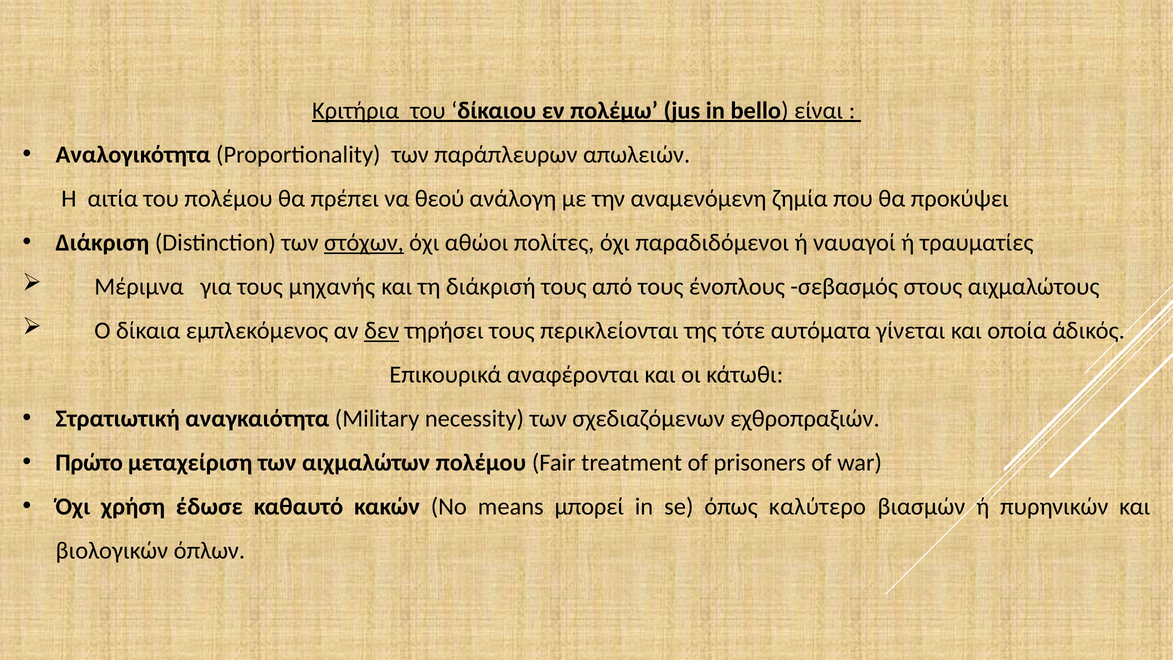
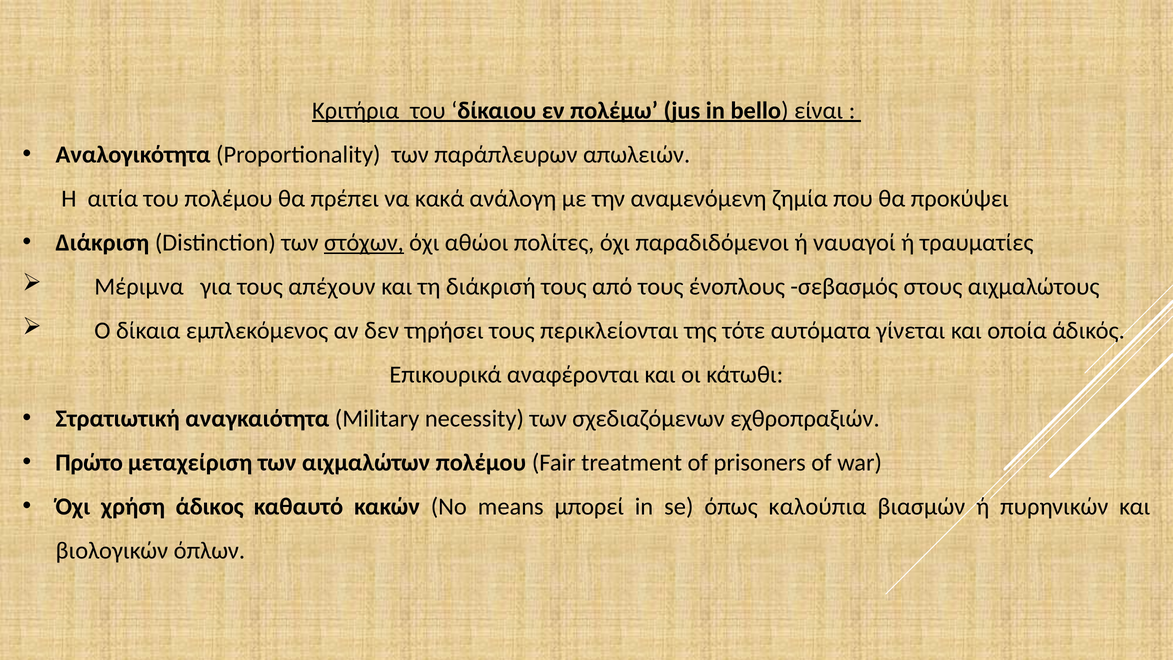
θεού: θεού -> κακά (440, 198)
μηχανής: μηχανής -> απέχουν (332, 286)
δεν underline: present -> none (382, 330)
έδωσε: έδωσε -> άδικος (210, 506)
καλύτερο: καλύτερο -> καλούπια (817, 506)
